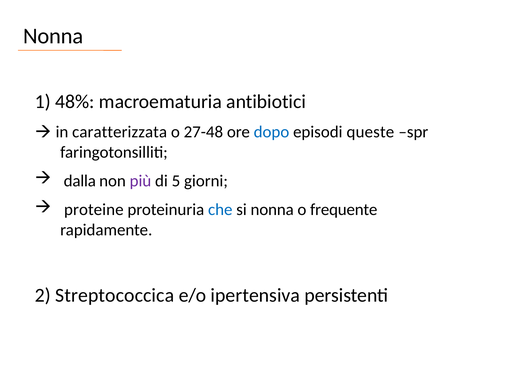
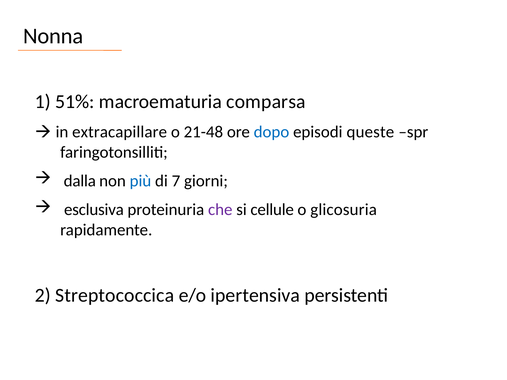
48%: 48% -> 51% (75, 102)
antibiotici: antibiotici -> comparsa (266, 102)
caratterizzata: caratterizzata -> extracapillare (120, 132)
27-48: 27-48 -> 21-48 (203, 132)
più colour: purple -> blue (140, 181)
5: 5 -> 7 (176, 181)
proteine: proteine -> esclusiva (94, 210)
che colour: blue -> purple (220, 210)
si nonna: nonna -> cellule (272, 210)
frequente: frequente -> glicosuria (344, 210)
